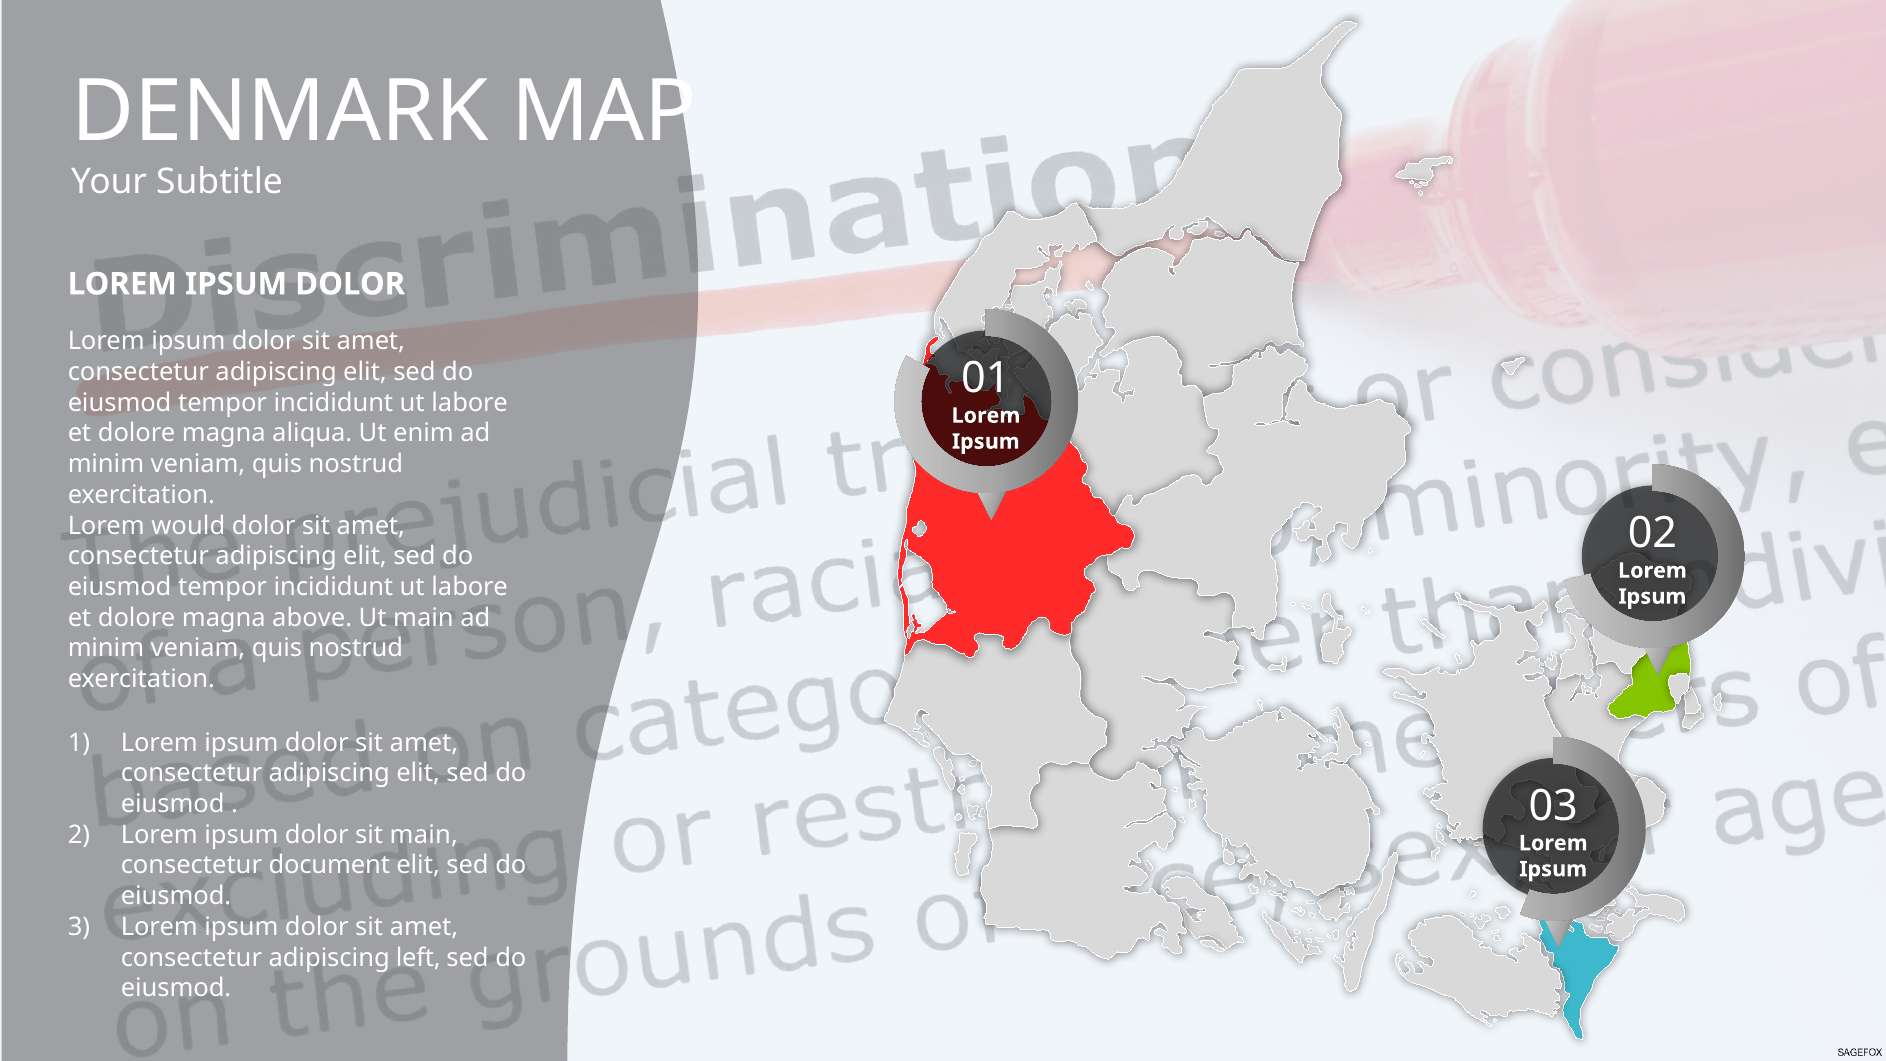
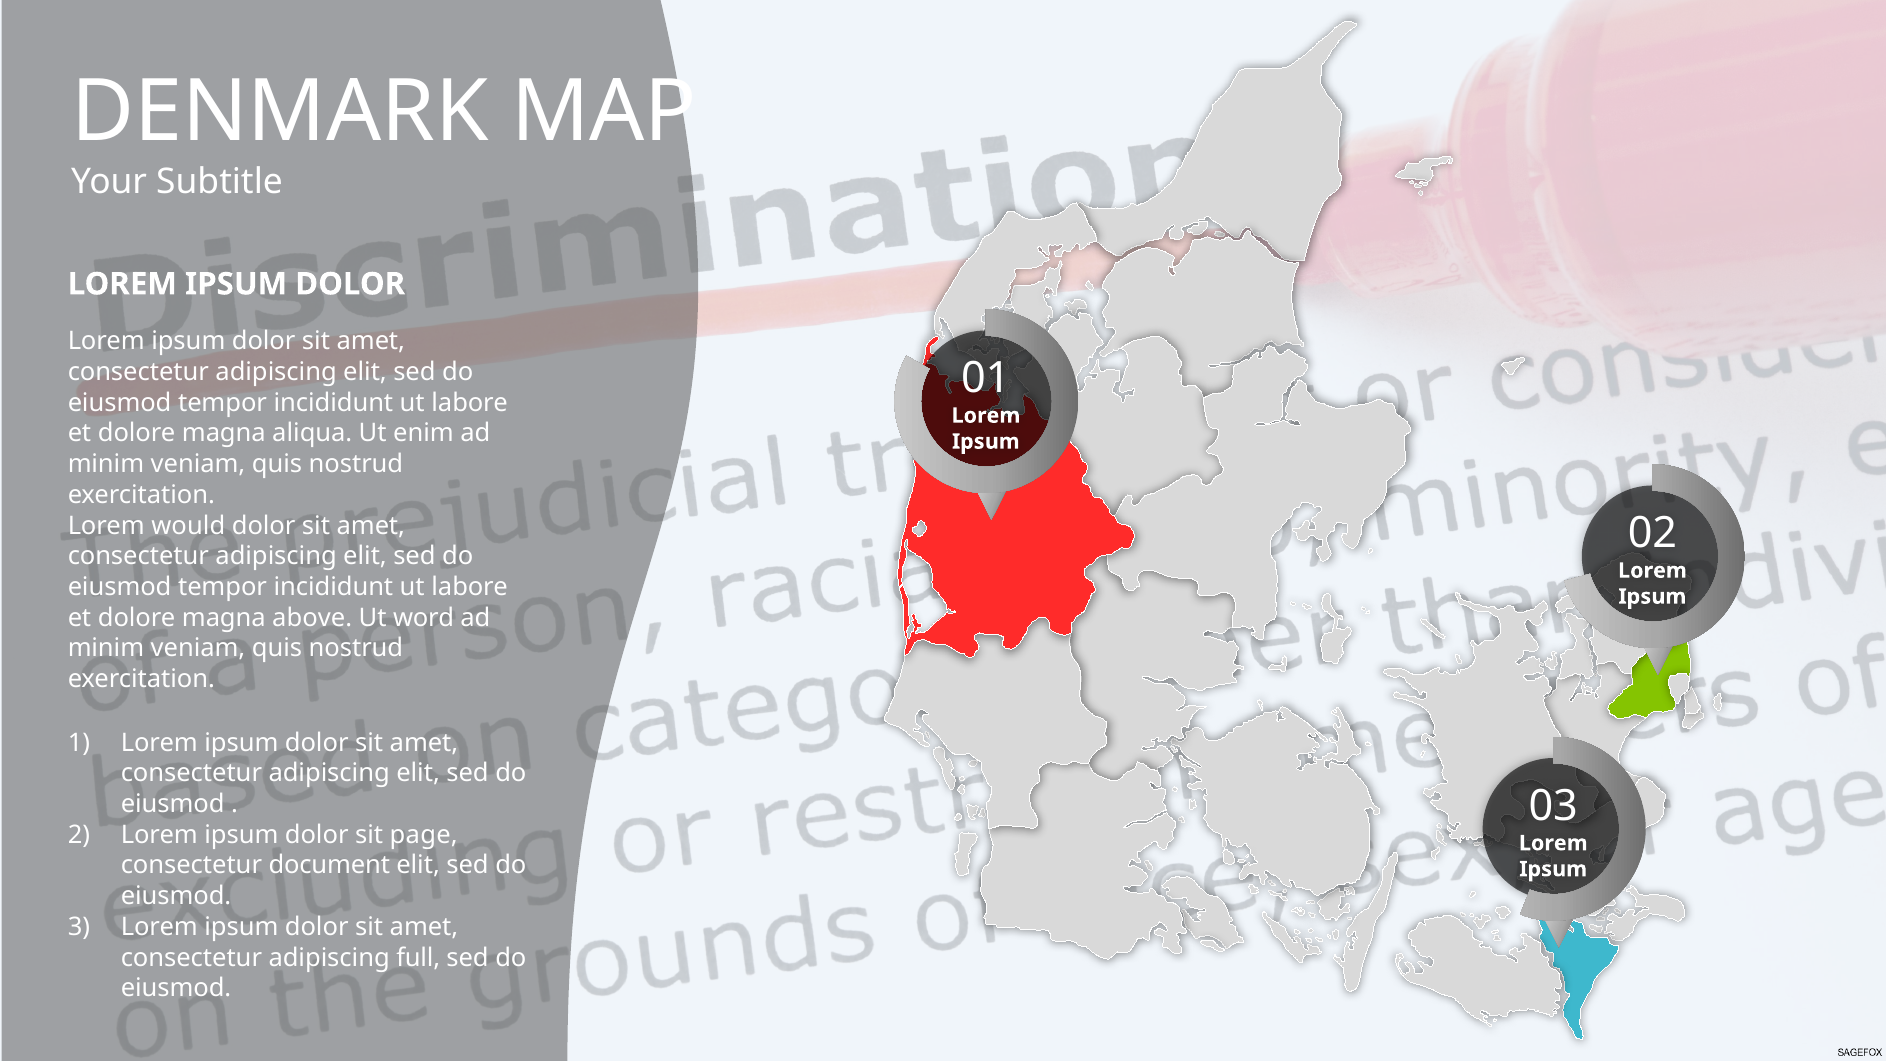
Ut main: main -> word (424, 618)
sit main: main -> page (424, 835)
left: left -> full (418, 957)
